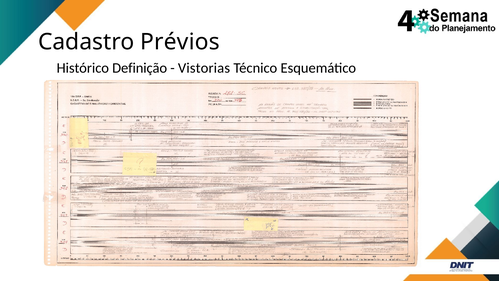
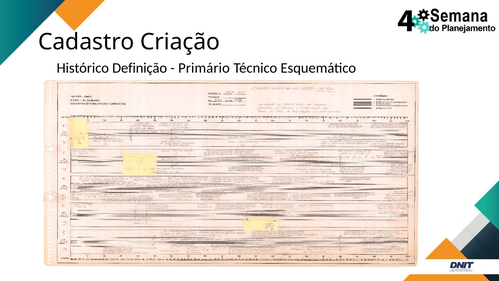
Prévios: Prévios -> Criação (180, 42)
Vistorias: Vistorias -> Primário (204, 68)
